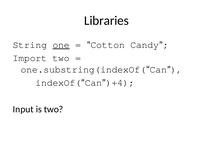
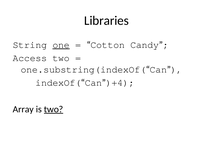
Import: Import -> Access (30, 58)
Input: Input -> Array (23, 109)
two underline: none -> present (54, 109)
